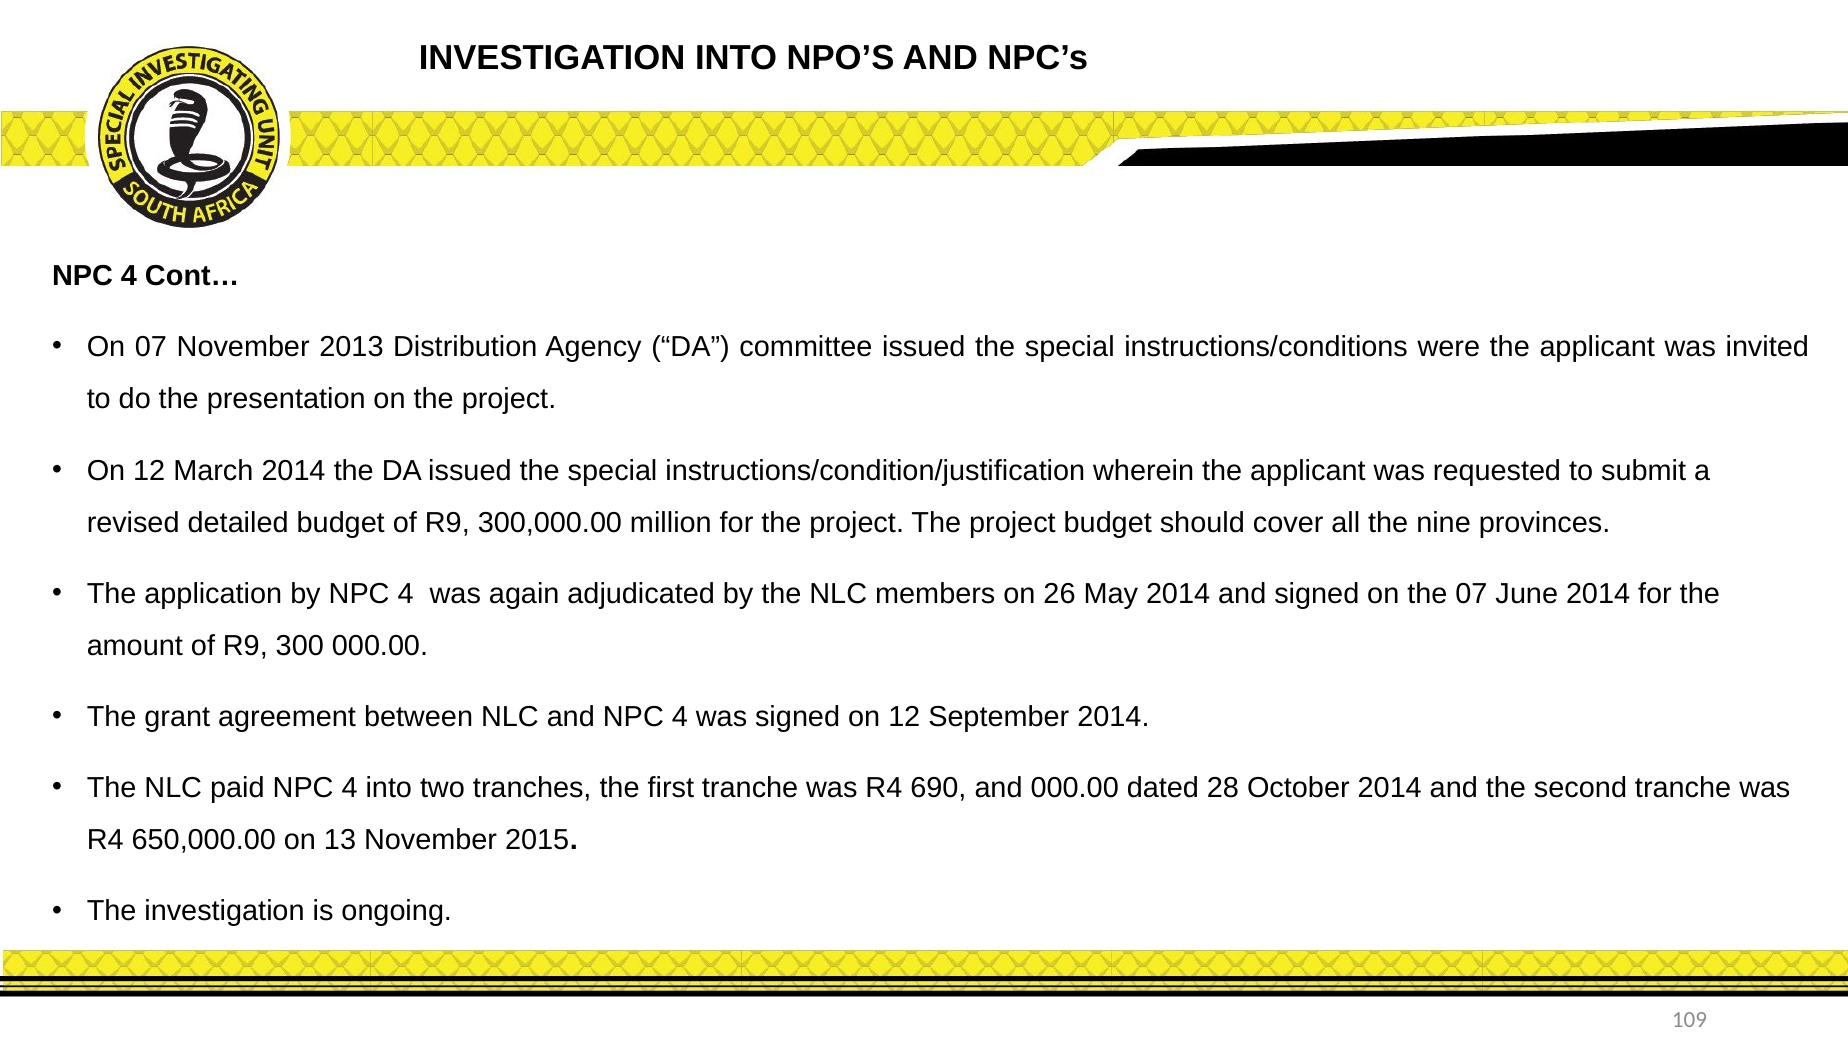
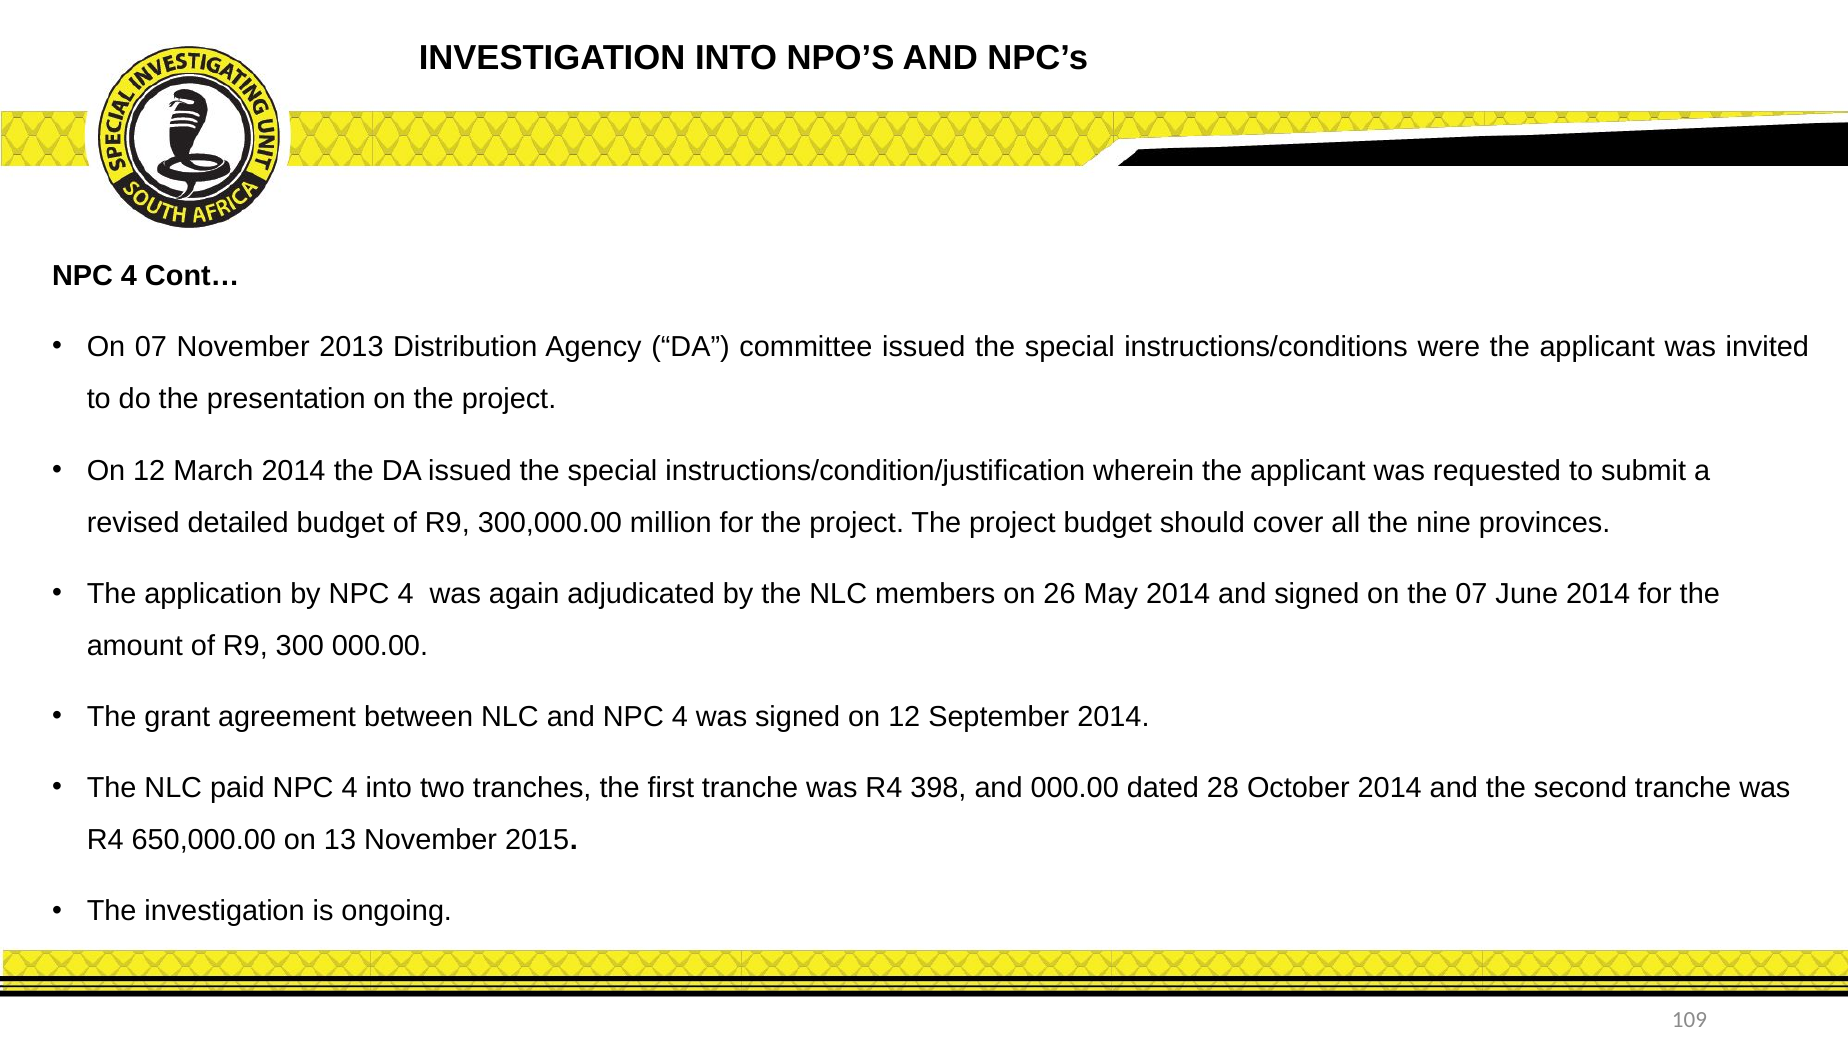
690: 690 -> 398 (938, 788)
